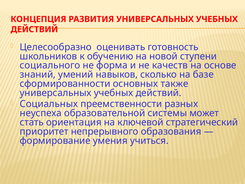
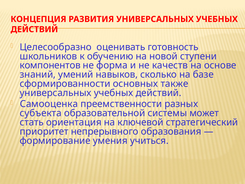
социального: социального -> компонентов (50, 65)
Социальных: Социальных -> Самооценка (49, 104)
неуспеха: неуспеха -> субъекта (41, 113)
